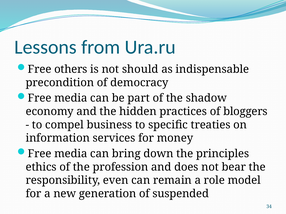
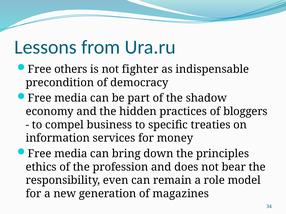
should: should -> fighter (140, 69)
suspended: suspended -> magazines (181, 194)
